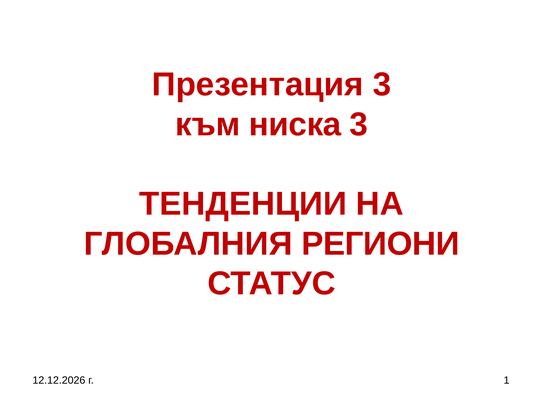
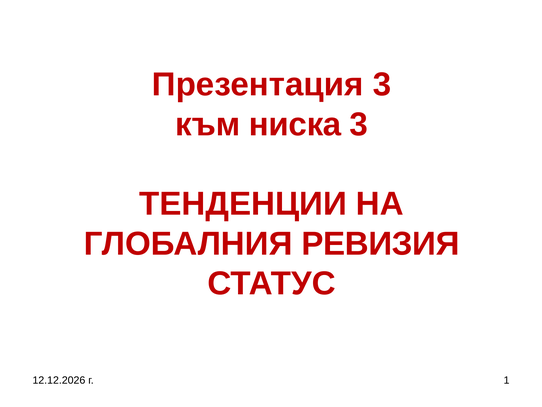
РЕГИОНИ: РЕГИОНИ -> РЕВИЗИЯ (380, 244)
